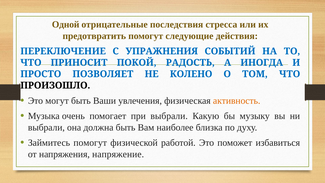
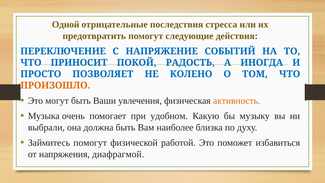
УПРАЖНЕНИЯ: УПРАЖНЕНИЯ -> НАПРЯЖЕНИЕ (162, 51)
ПРОИЗОШЛО colour: black -> orange (55, 85)
при выбрали: выбрали -> удобном (169, 116)
напряжение: напряжение -> диафрагмой (118, 154)
